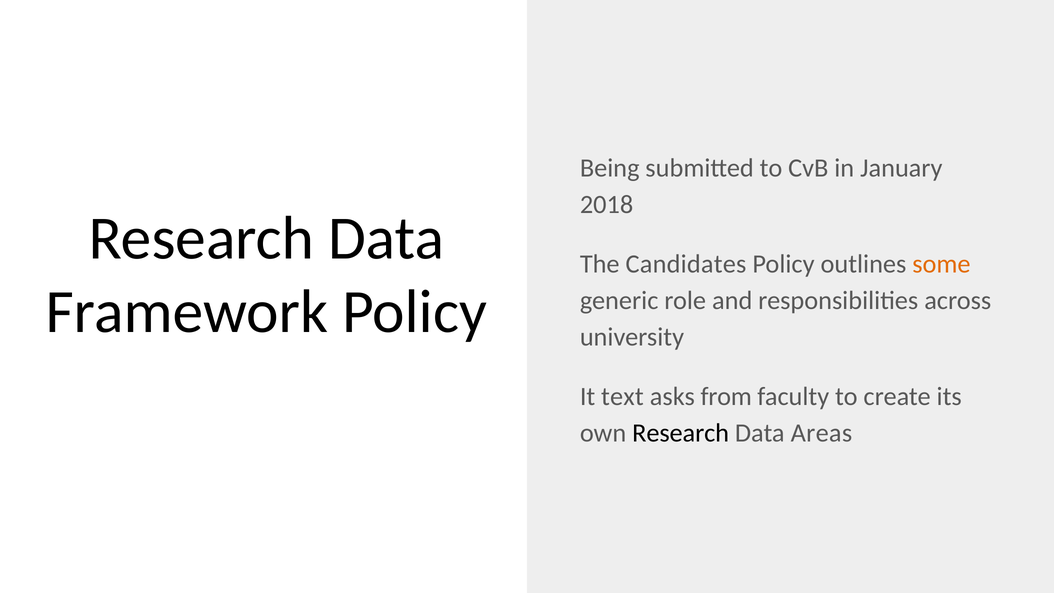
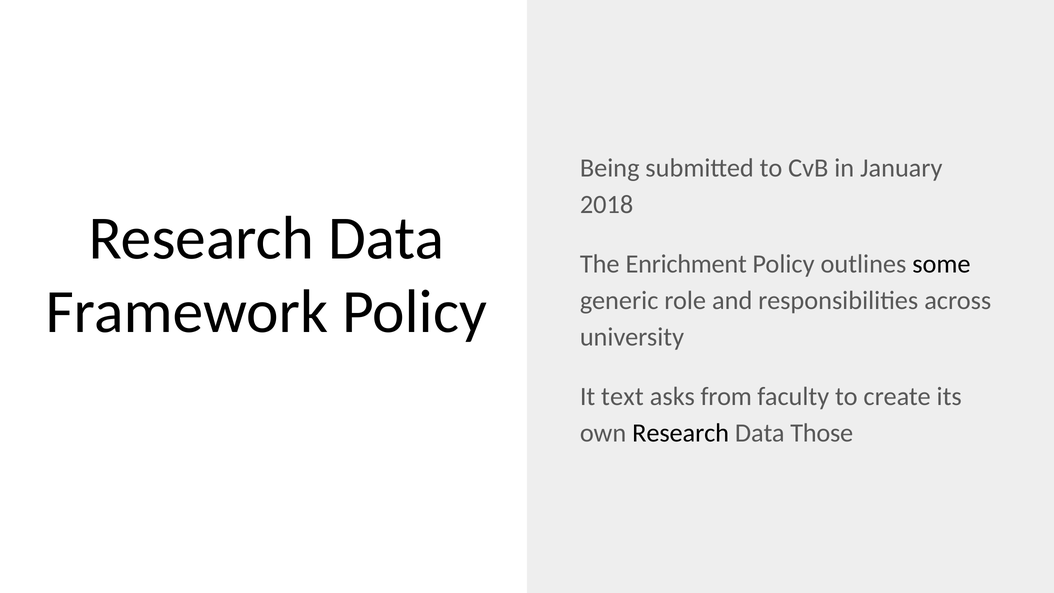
Candidates: Candidates -> Enrichment (686, 264)
some colour: orange -> black (941, 264)
Areas: Areas -> Those (822, 433)
